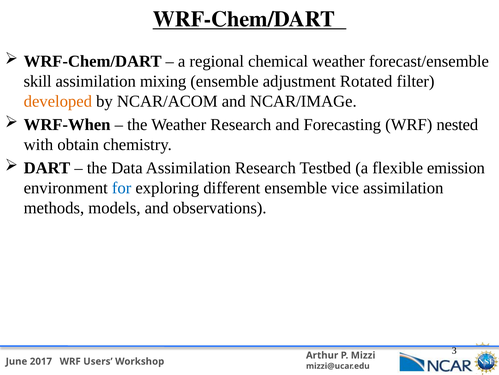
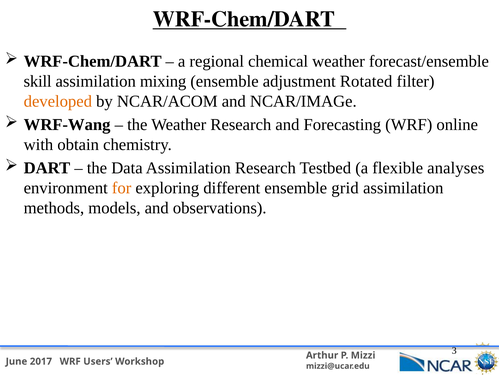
WRF-When: WRF-When -> WRF-Wang (67, 124)
nested: nested -> online (457, 124)
emission: emission -> analyses (456, 168)
for colour: blue -> orange (122, 188)
vice: vice -> grid (345, 188)
